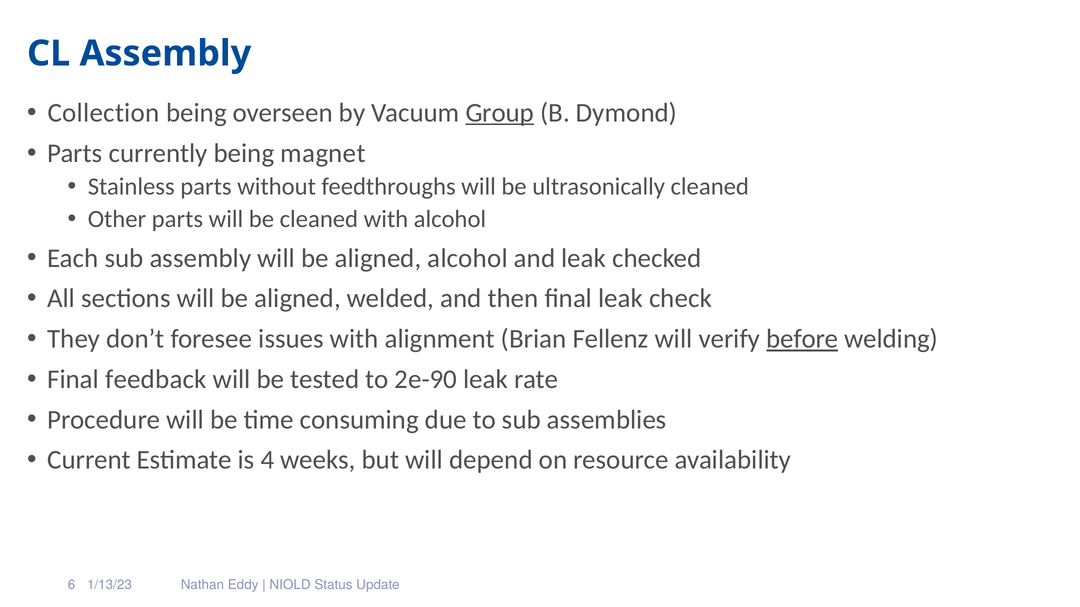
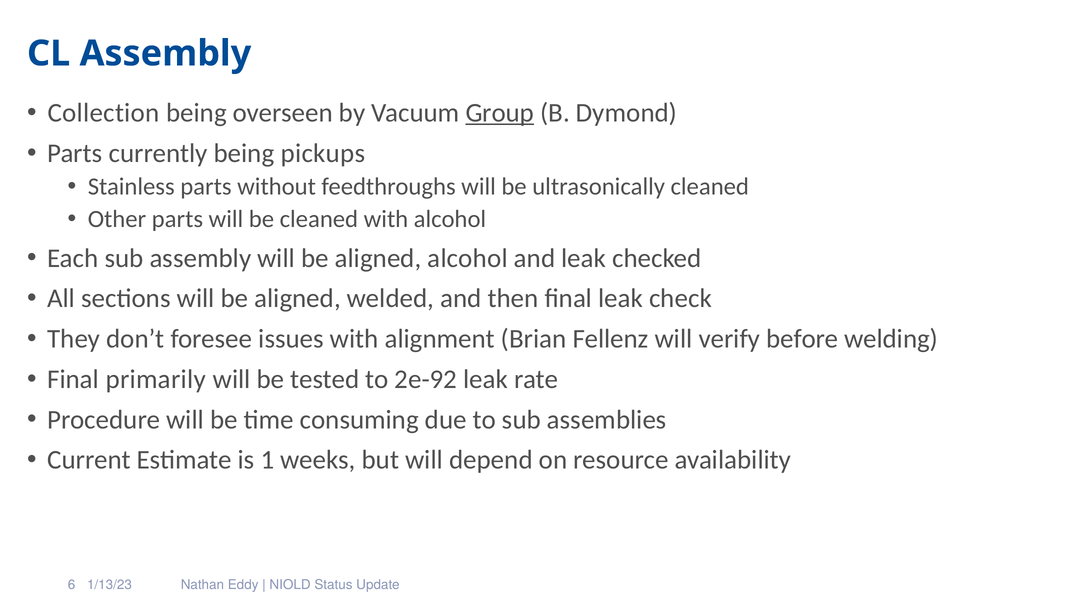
magnet: magnet -> pickups (323, 153)
before underline: present -> none (802, 339)
feedback: feedback -> primarily (156, 380)
2e-90: 2e-90 -> 2e-92 (426, 380)
4: 4 -> 1 (267, 460)
